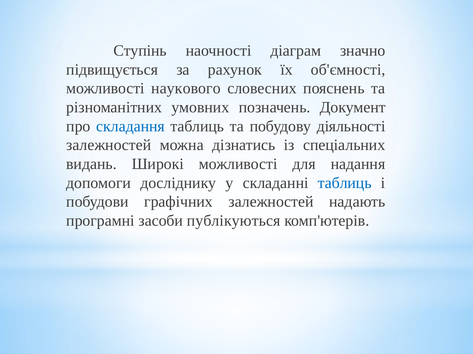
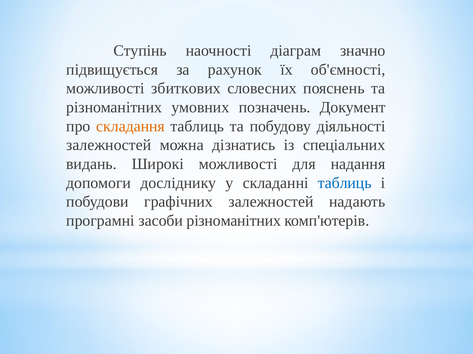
наукового: наукового -> збиткових (186, 89)
складання colour: blue -> orange (130, 126)
засоби публікуються: публікуються -> різноманітних (234, 221)
